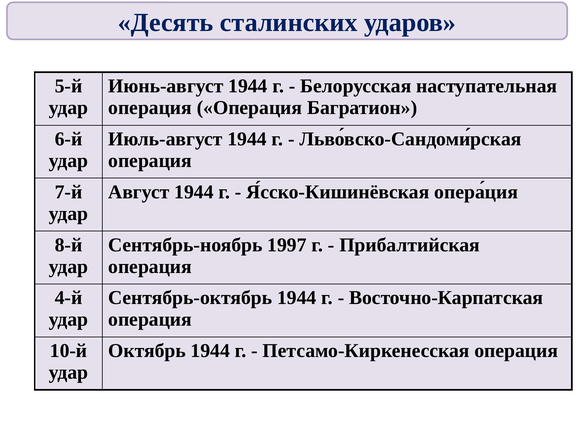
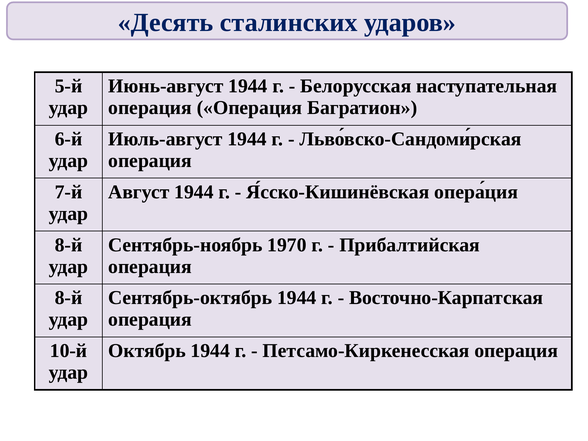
1997: 1997 -> 1970 (287, 245)
4-й: 4-й -> 8-й (69, 298)
